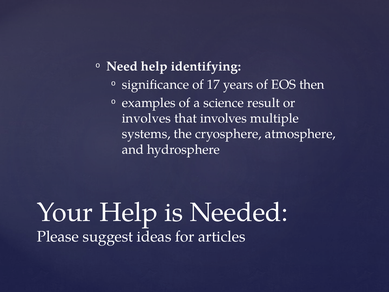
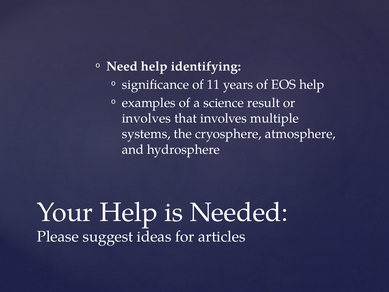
17: 17 -> 11 (213, 85)
EOS then: then -> help (312, 85)
